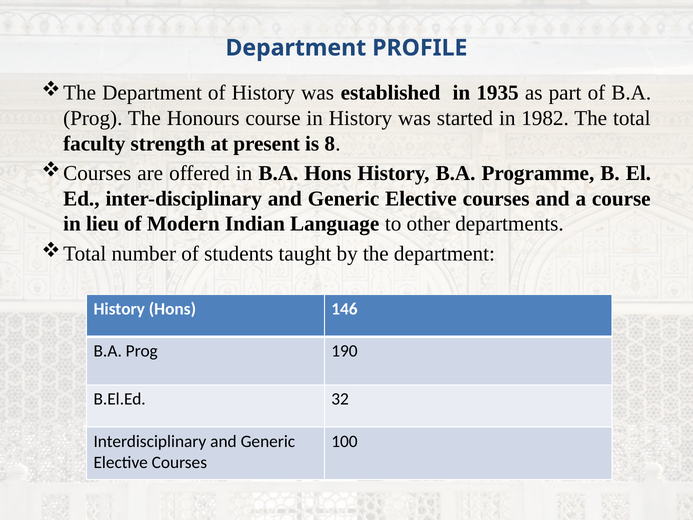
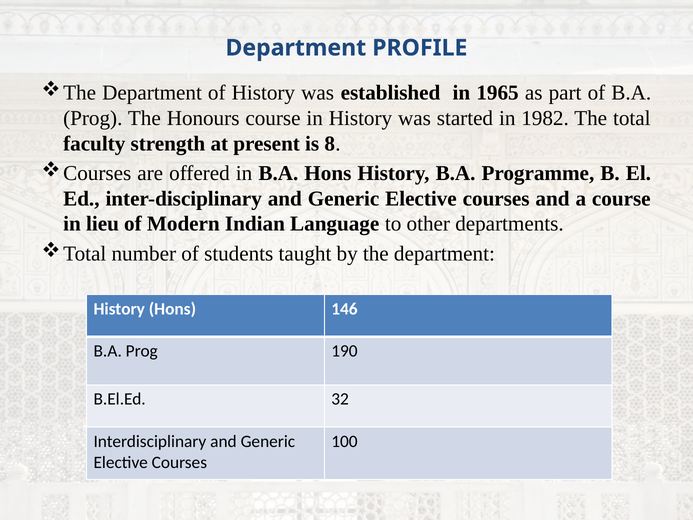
1935: 1935 -> 1965 (498, 93)
